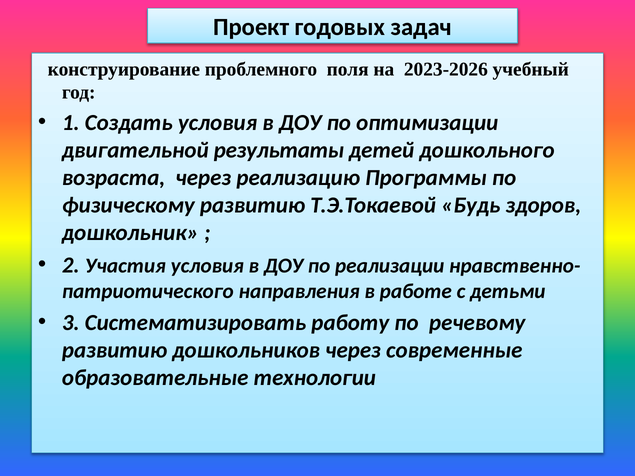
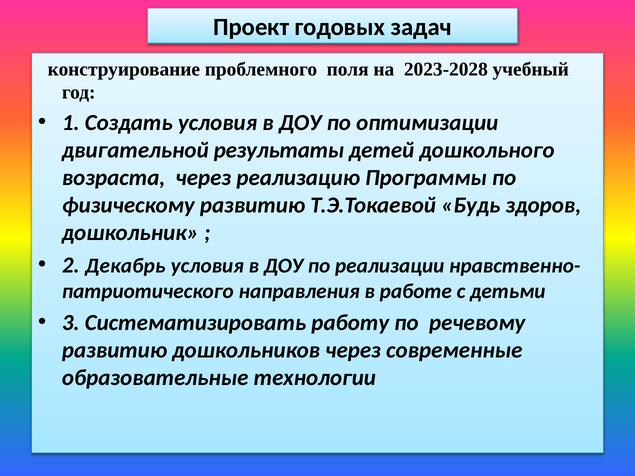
2023-2026: 2023-2026 -> 2023-2028 (446, 69)
Участия: Участия -> Декабрь (125, 266)
